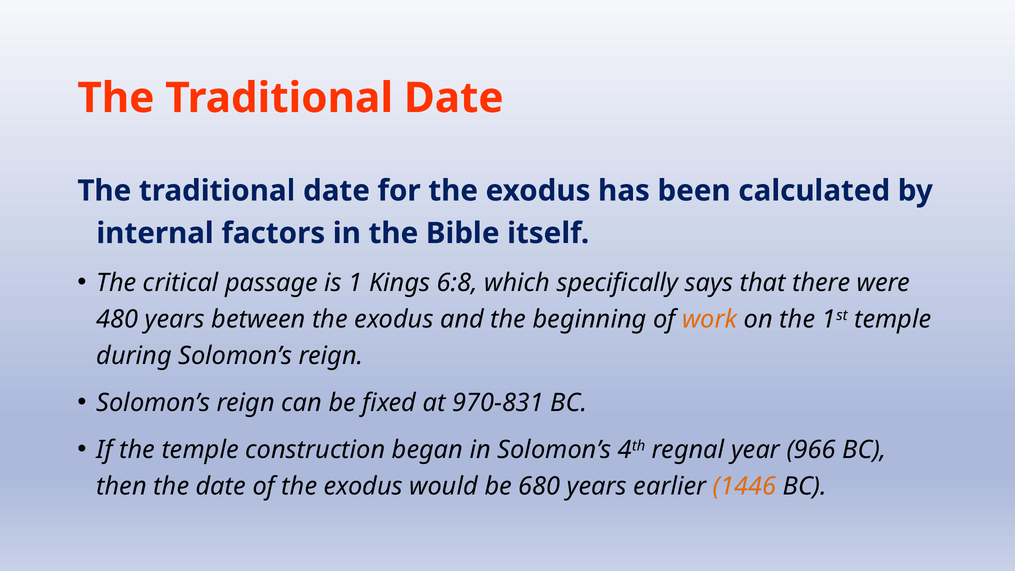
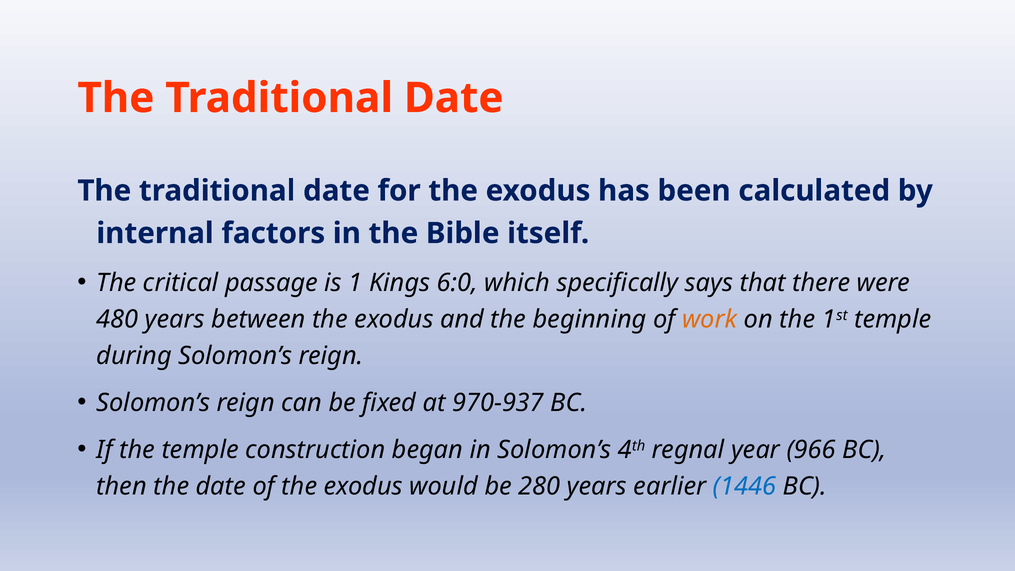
6:8: 6:8 -> 6:0 (457, 283)
970-831: 970-831 -> 970-937 (498, 403)
680: 680 -> 280 (539, 486)
1446 colour: orange -> blue (745, 486)
